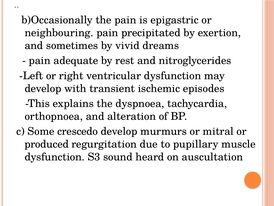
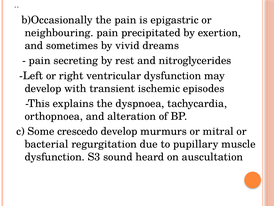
adequate: adequate -> secreting (76, 60)
produced: produced -> bacterial (47, 144)
